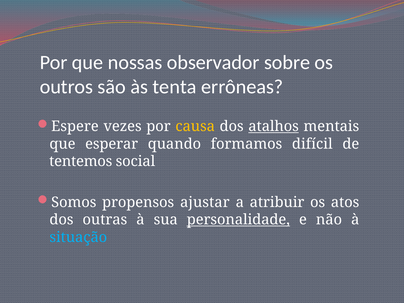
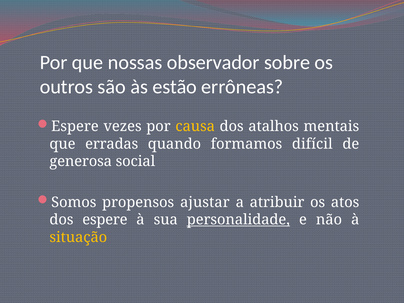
tenta: tenta -> estão (175, 87)
atalhos underline: present -> none (274, 126)
esperar: esperar -> erradas (112, 144)
tentemos: tentemos -> generosa (81, 161)
dos outras: outras -> espere (105, 220)
situação colour: light blue -> yellow (78, 237)
